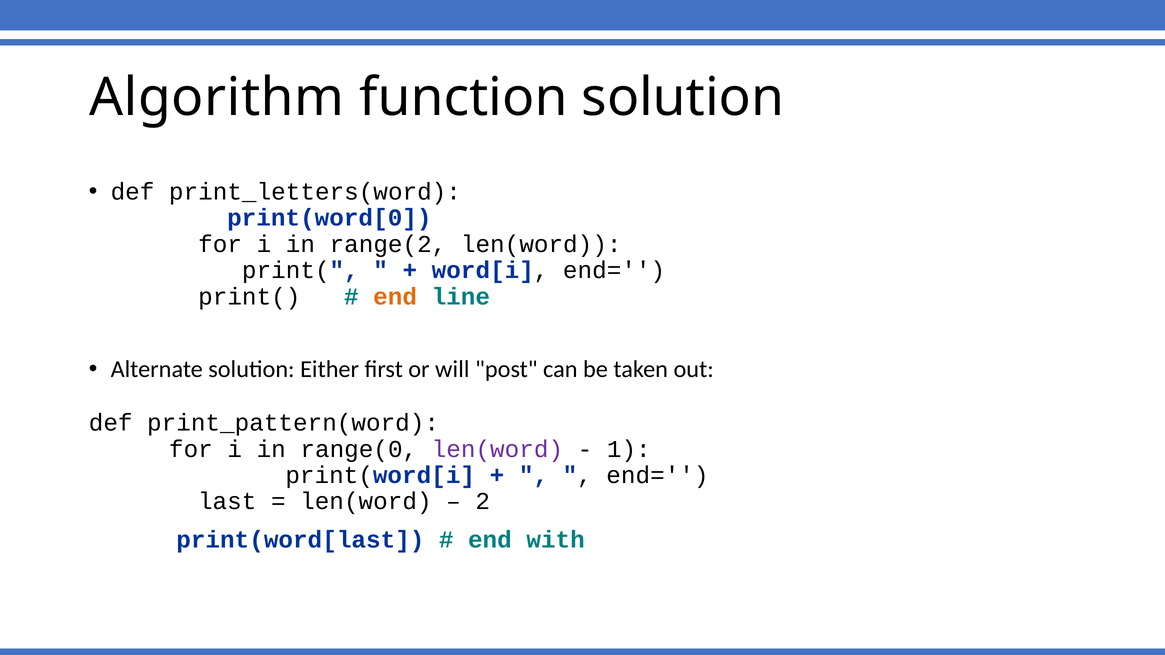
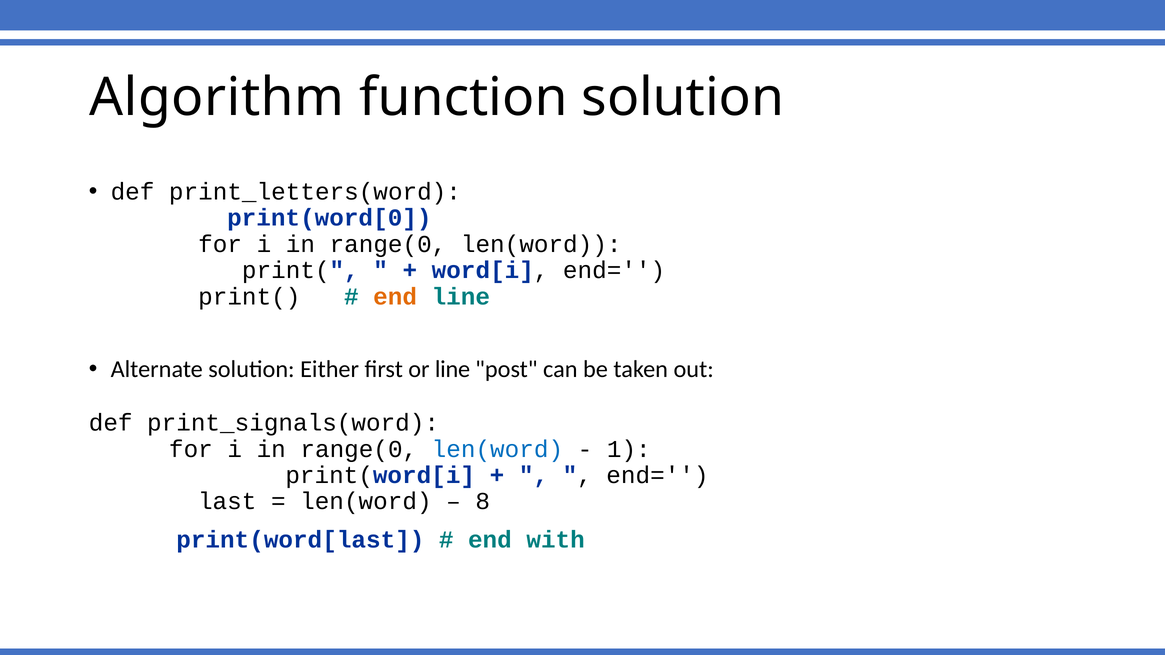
range(2: range(2 -> range(0 (388, 244)
or will: will -> line (452, 369)
print_pattern(word: print_pattern(word -> print_signals(word (293, 423)
len(word colour: purple -> blue (497, 449)
2: 2 -> 8 (483, 502)
